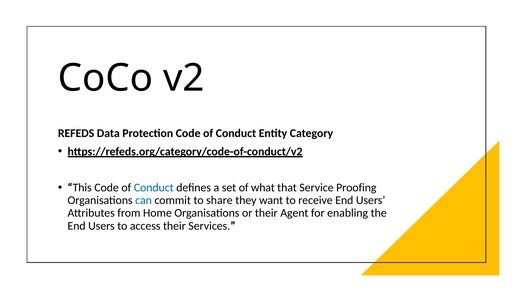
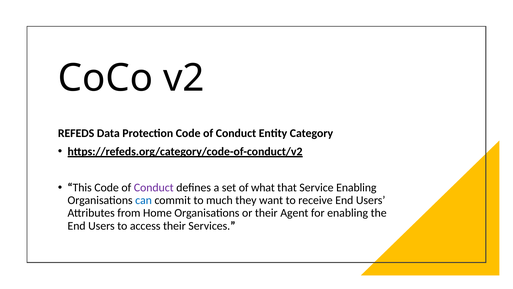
Conduct colour: blue -> purple (154, 187)
Service Proofing: Proofing -> Enabling (356, 187)
share: share -> much (219, 200)
